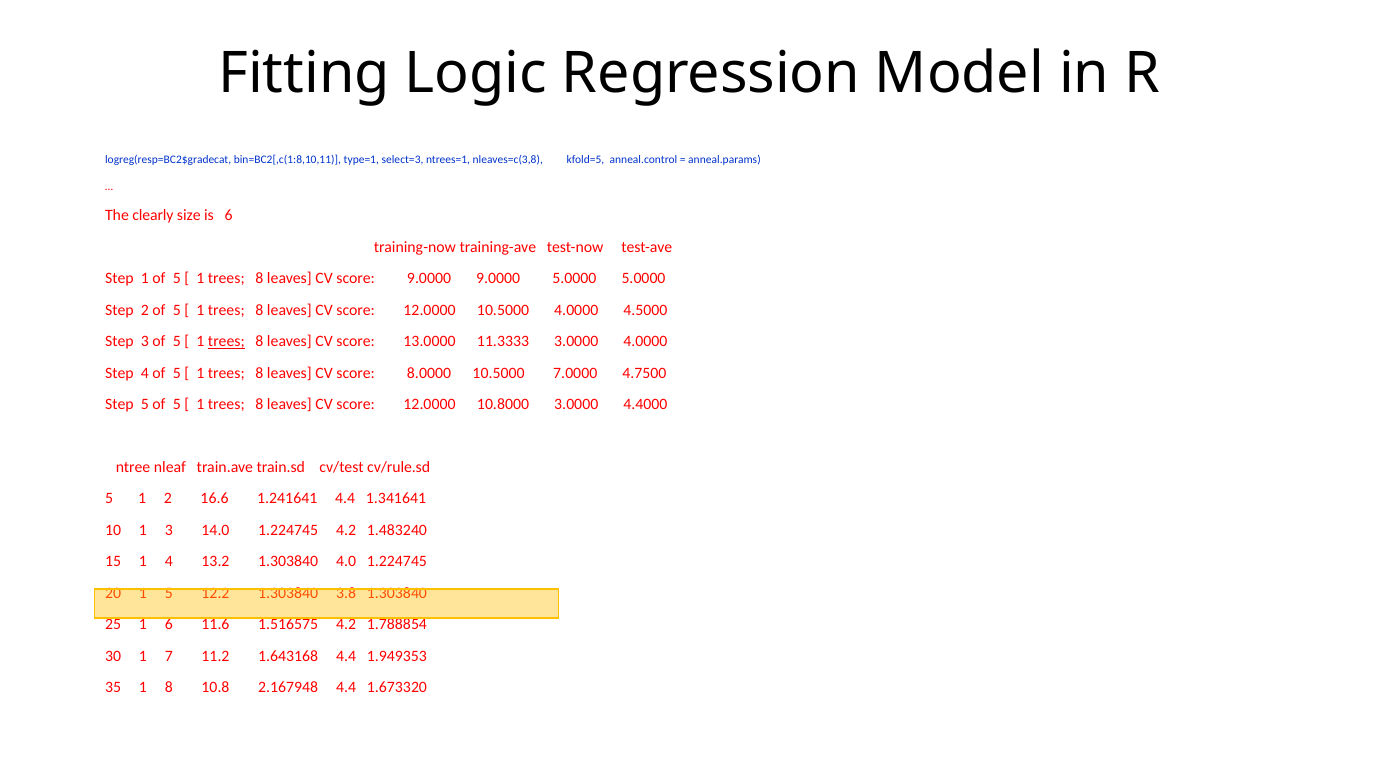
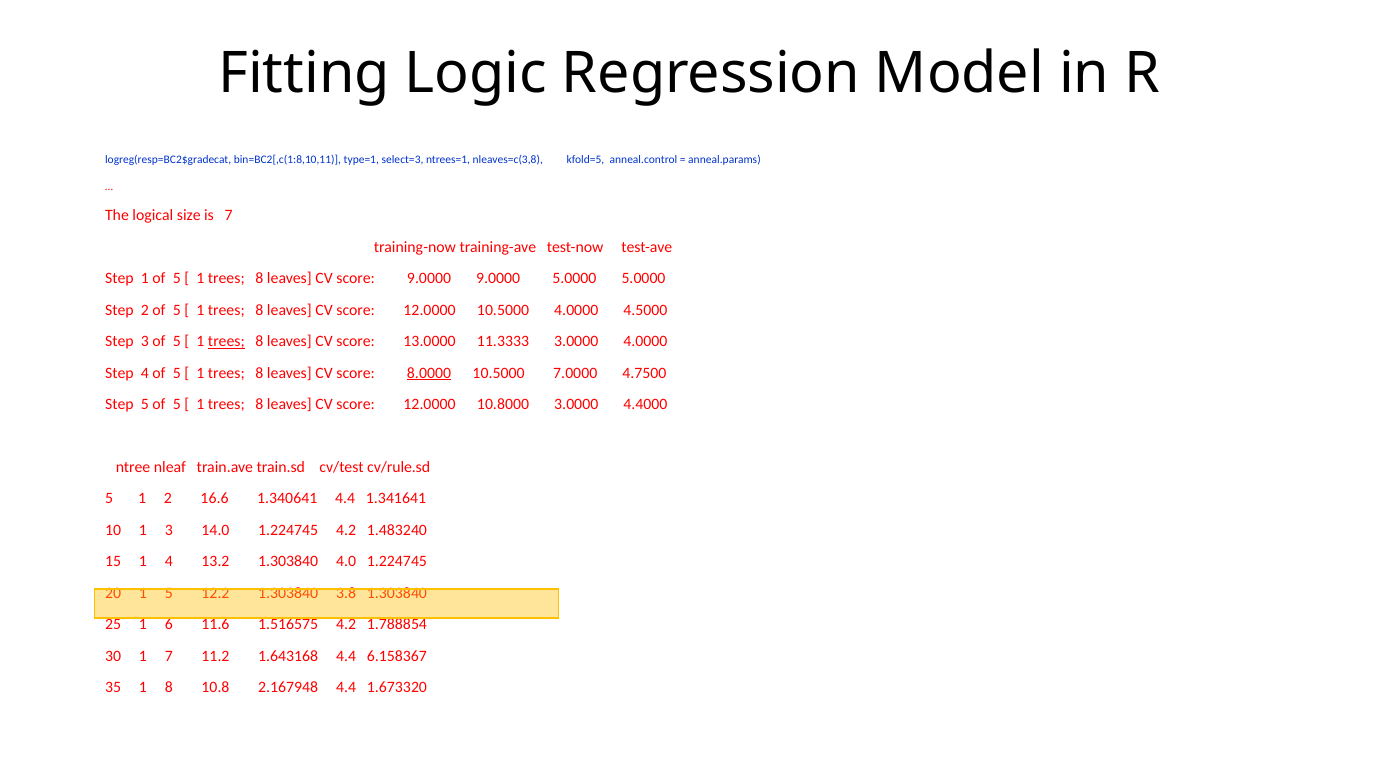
clearly: clearly -> logical (153, 216)
is 6: 6 -> 7 (229, 216)
8.0000 underline: none -> present (429, 373)
1.241641: 1.241641 -> 1.340641 (287, 499)
1.949353: 1.949353 -> 6.158367 (397, 656)
